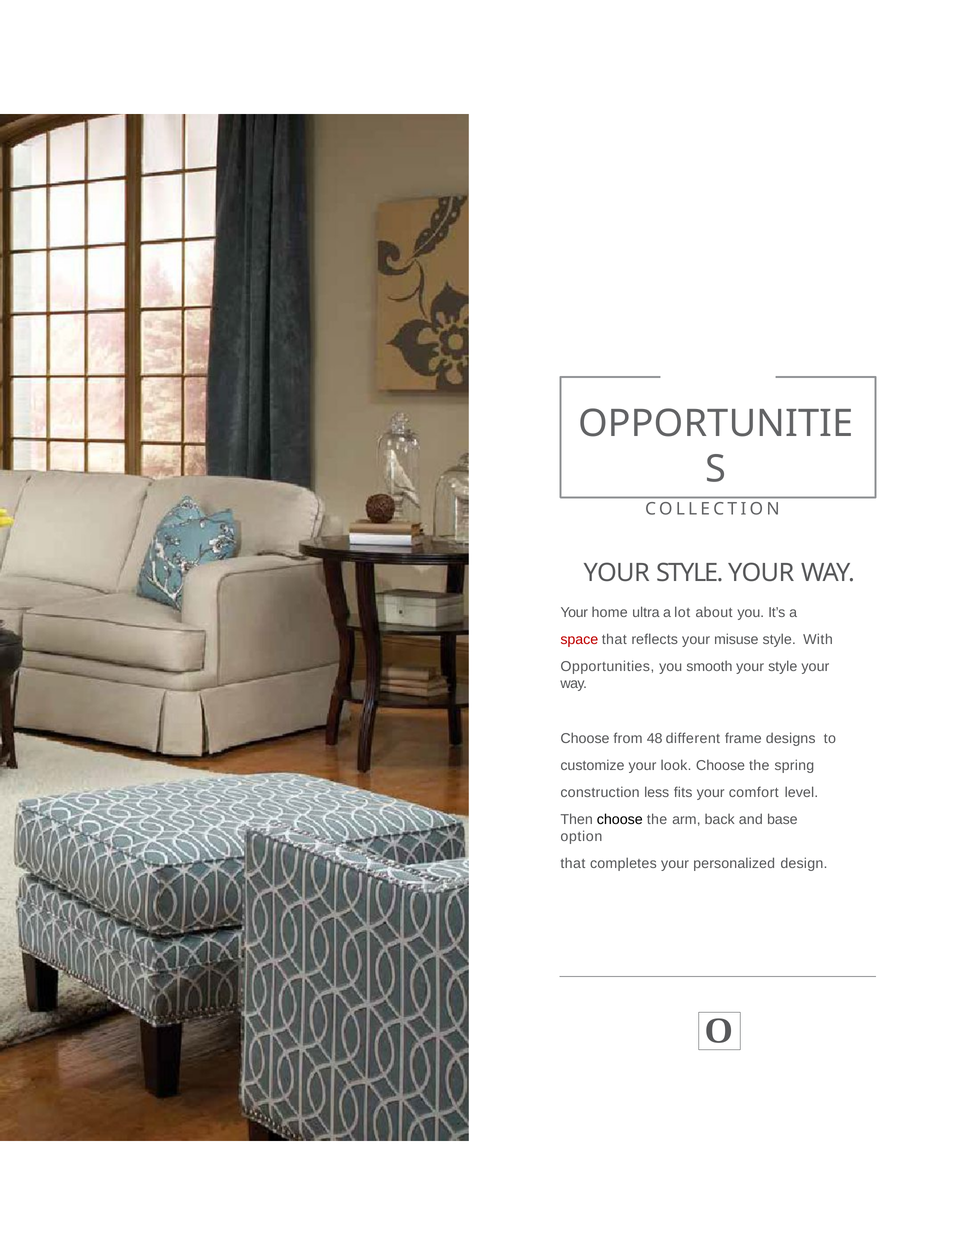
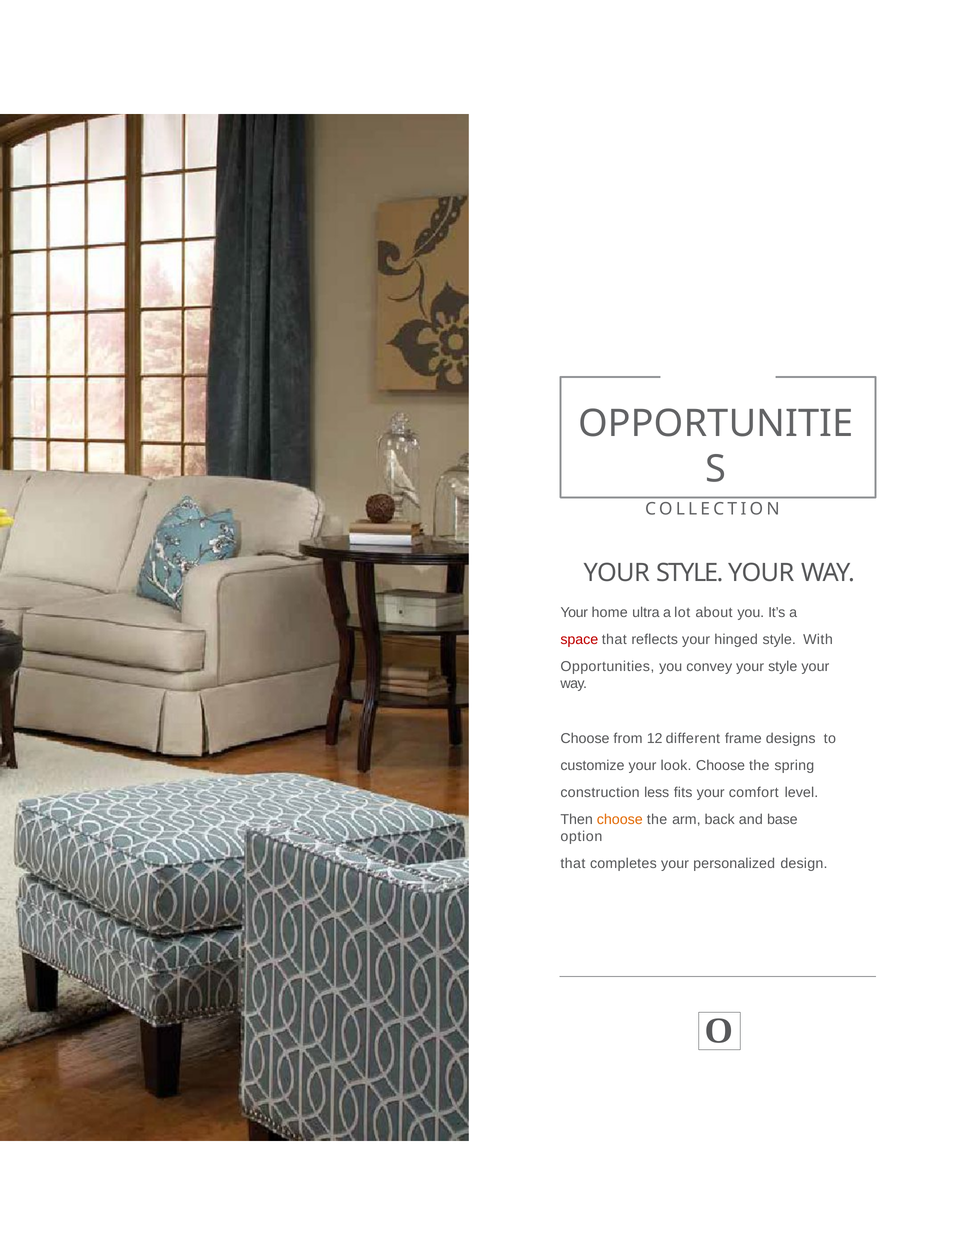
misuse: misuse -> hinged (736, 640)
smooth: smooth -> convey (709, 667)
48: 48 -> 12 (655, 739)
choose colour: black -> orange (620, 820)
